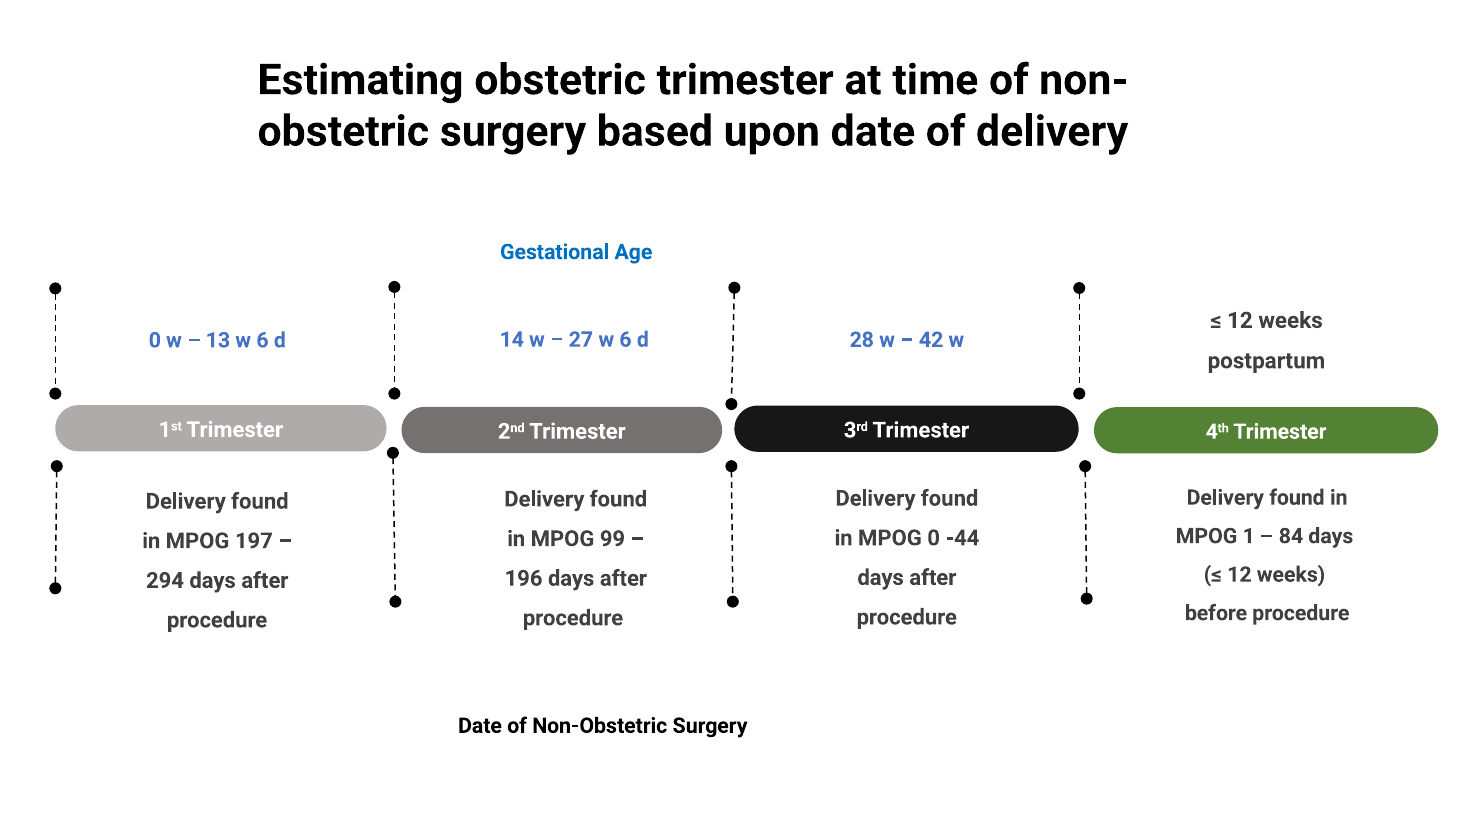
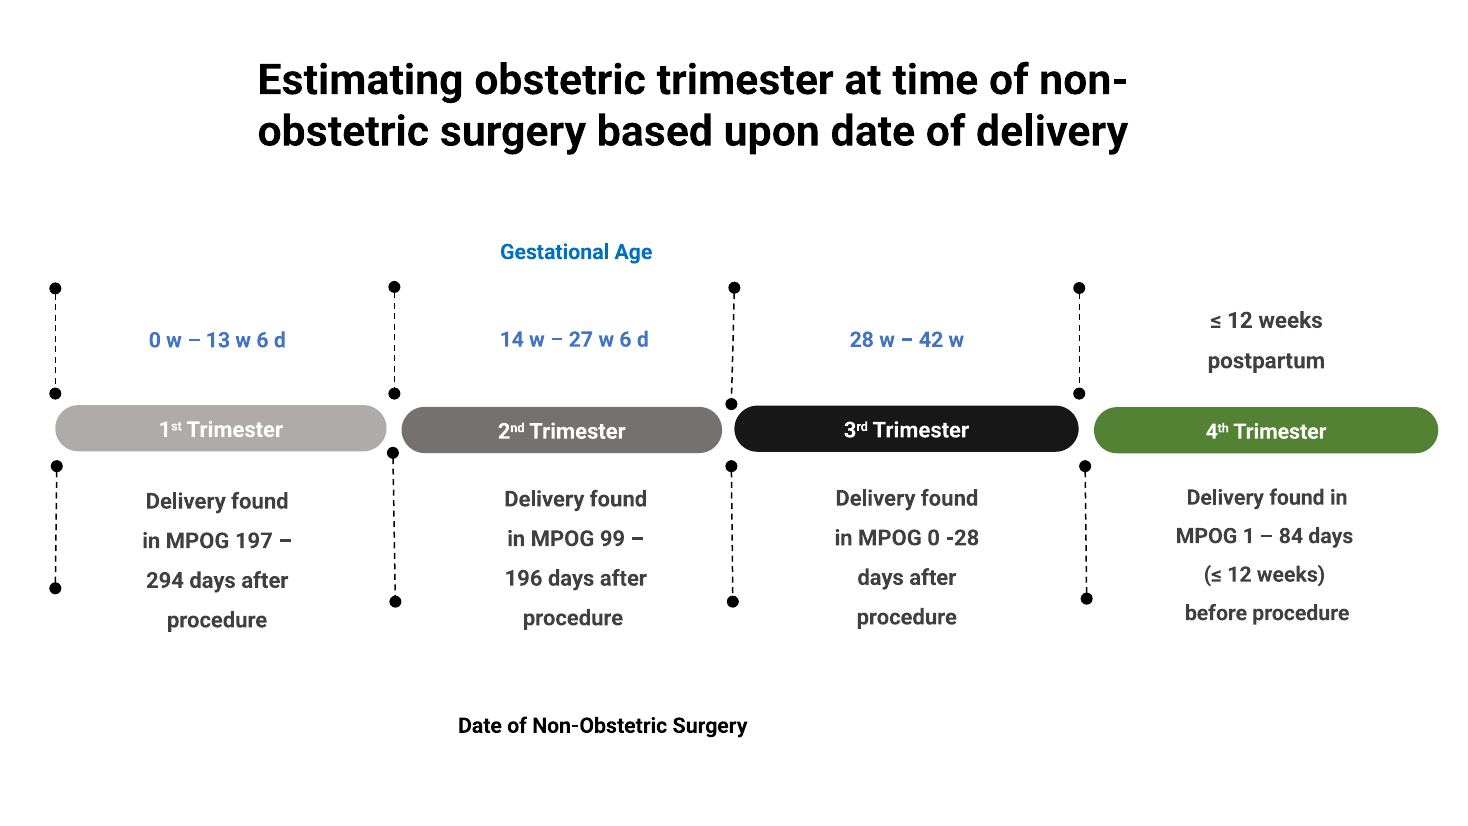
-44: -44 -> -28 (962, 538)
